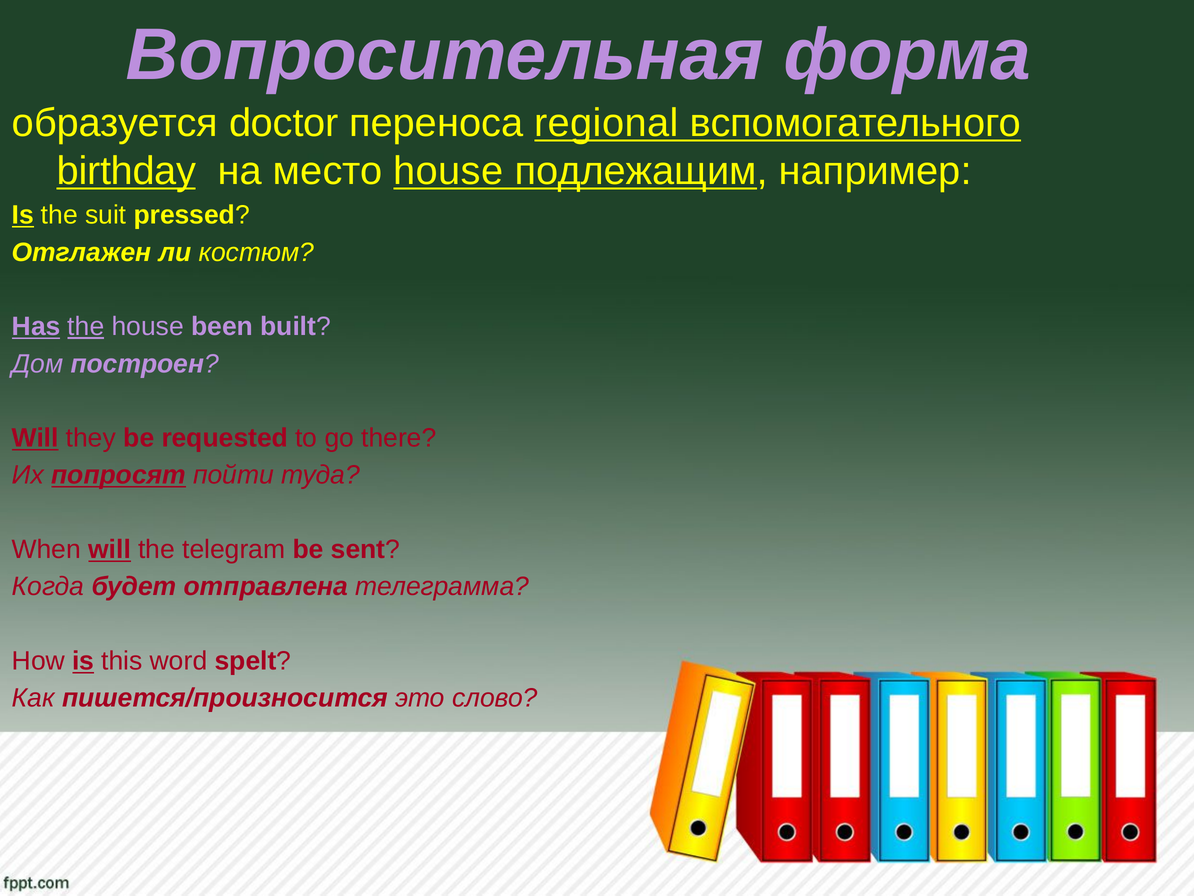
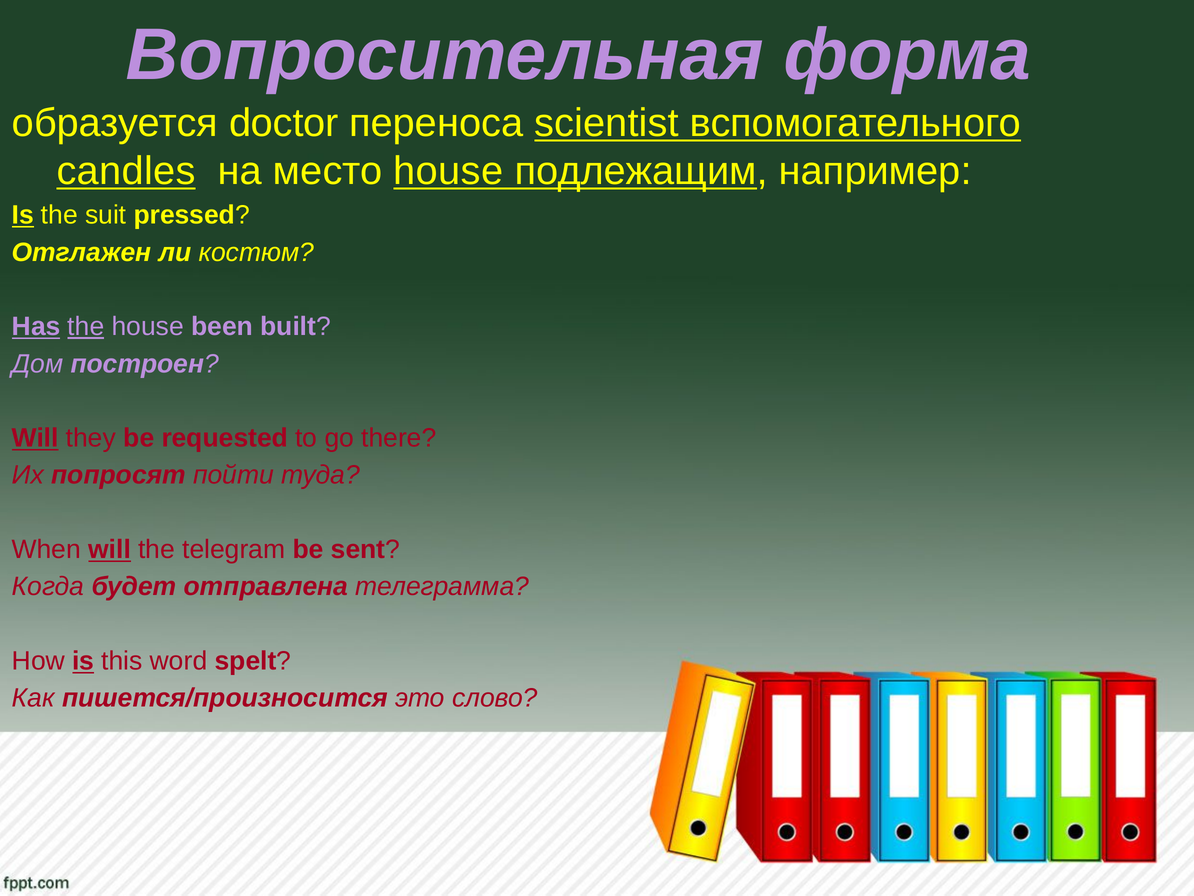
regional: regional -> scientist (606, 123)
birthday: birthday -> candles (126, 171)
попросят underline: present -> none (119, 475)
